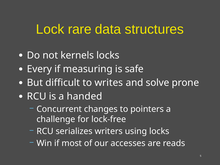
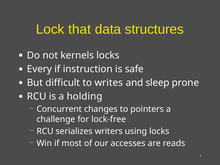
rare: rare -> that (80, 29)
measuring: measuring -> instruction (88, 69)
solve: solve -> sleep (158, 83)
handed: handed -> holding (85, 96)
